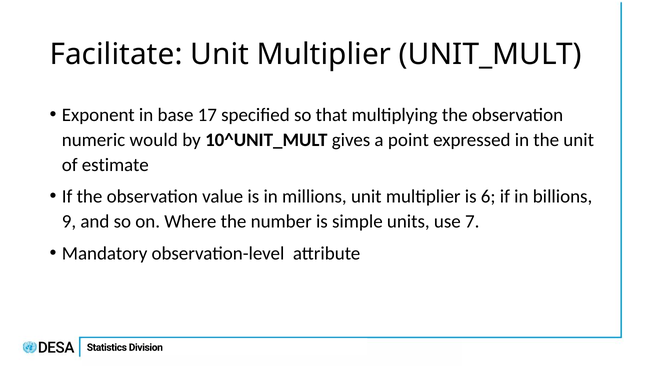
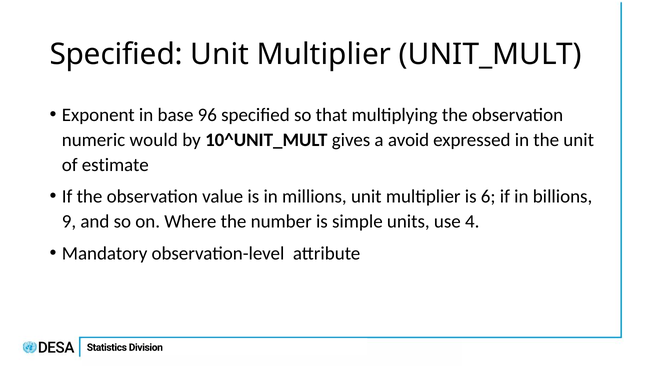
Facilitate: Facilitate -> Specified (116, 55)
17: 17 -> 96 (207, 115)
point: point -> avoid (408, 140)
7: 7 -> 4 (472, 222)
